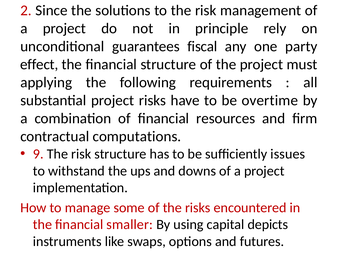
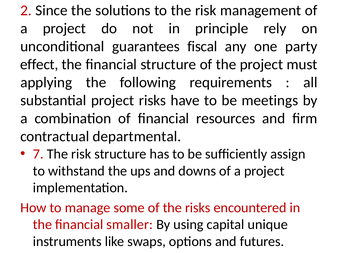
overtime: overtime -> meetings (270, 101)
computations: computations -> departmental (137, 137)
9: 9 -> 7 (38, 154)
issues: issues -> assign (288, 154)
depicts: depicts -> unique (268, 225)
